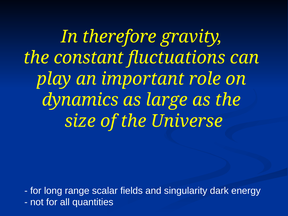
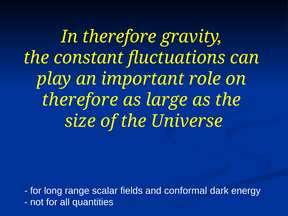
dynamics: dynamics -> therefore (80, 100)
singularity: singularity -> conformal (186, 191)
